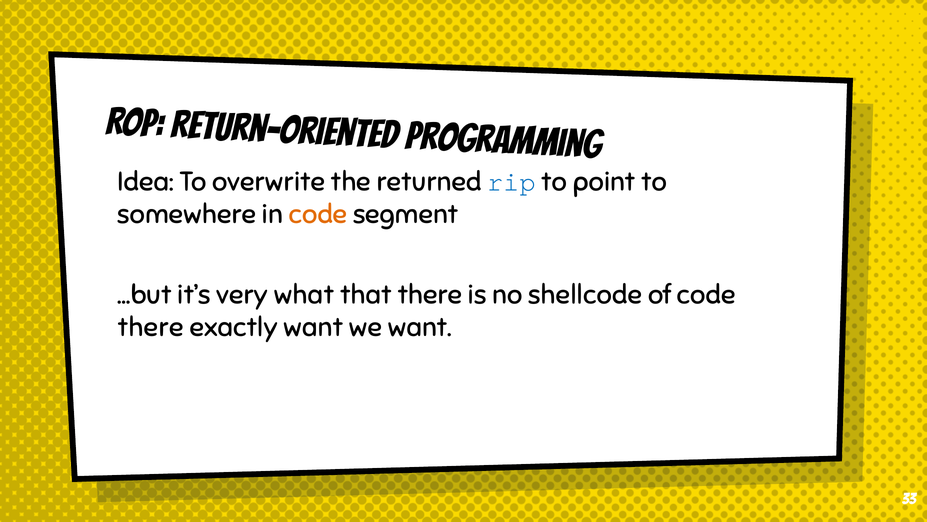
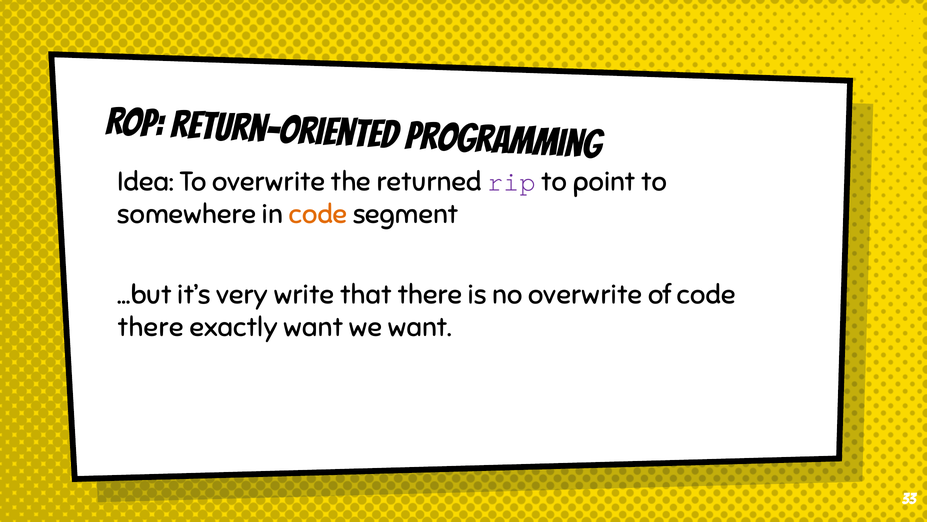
rip colour: blue -> purple (512, 182)
what: what -> write (304, 295)
no shellcode: shellcode -> overwrite (585, 295)
